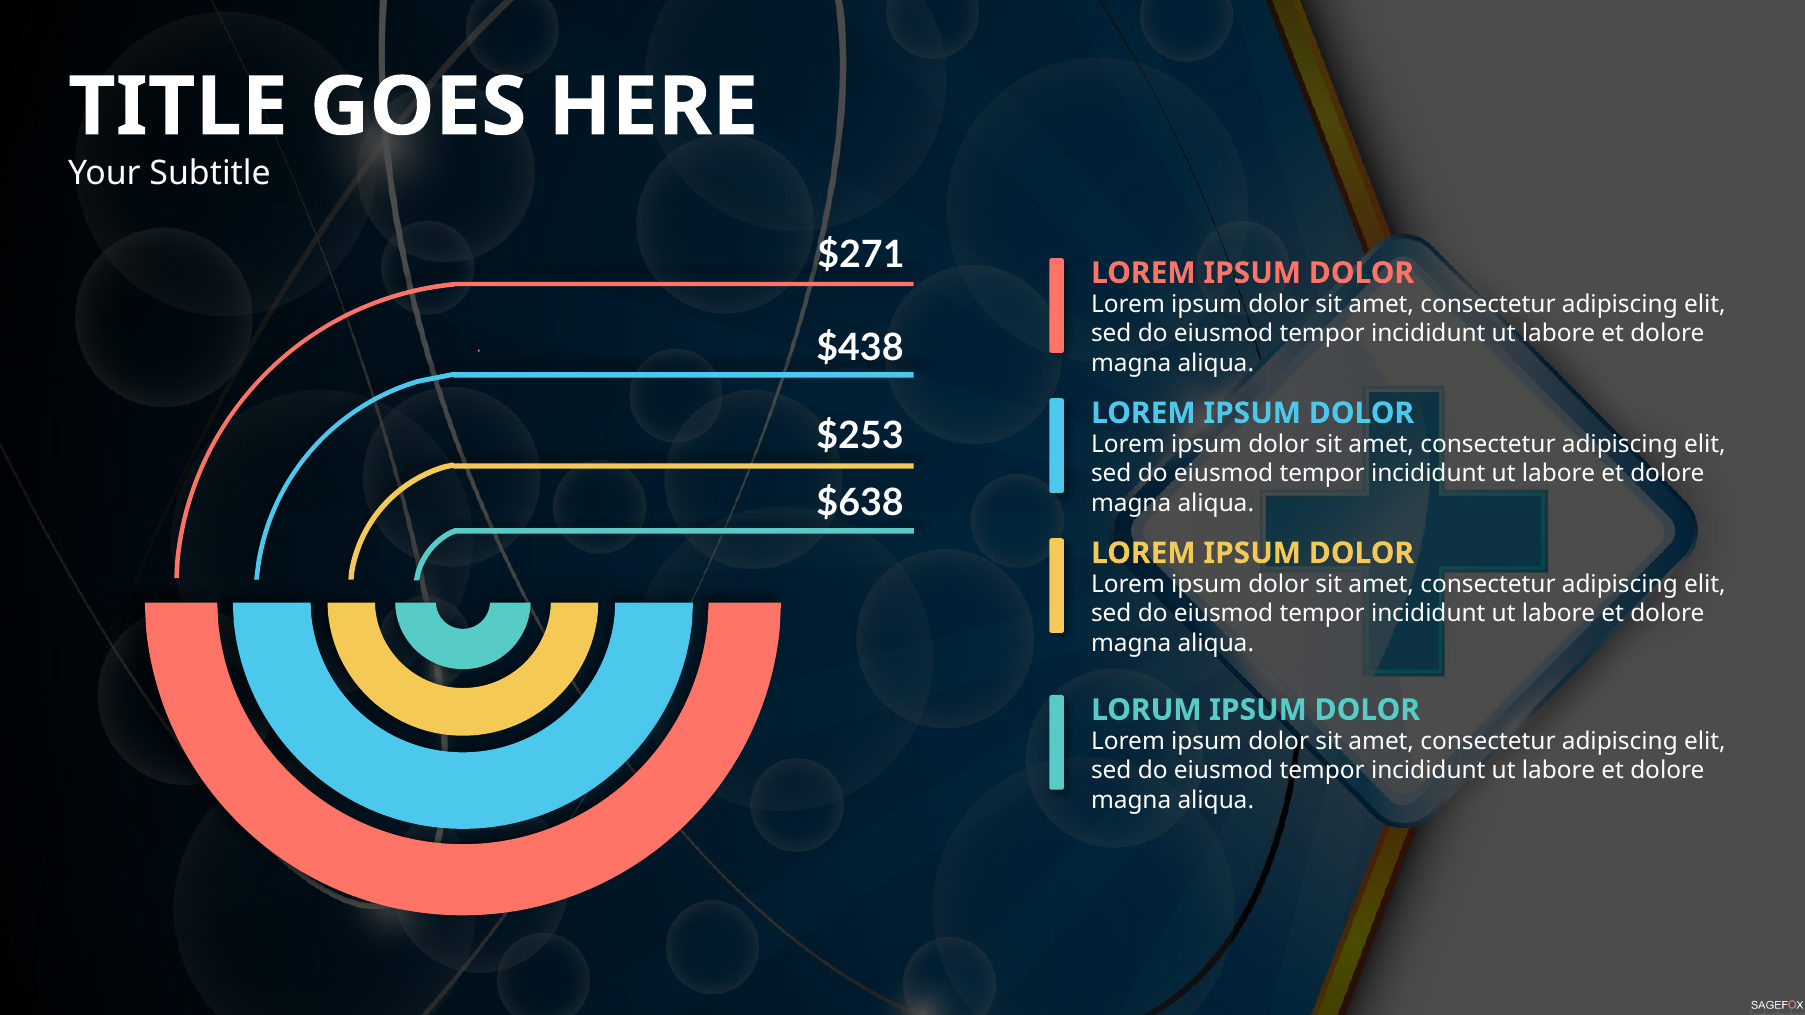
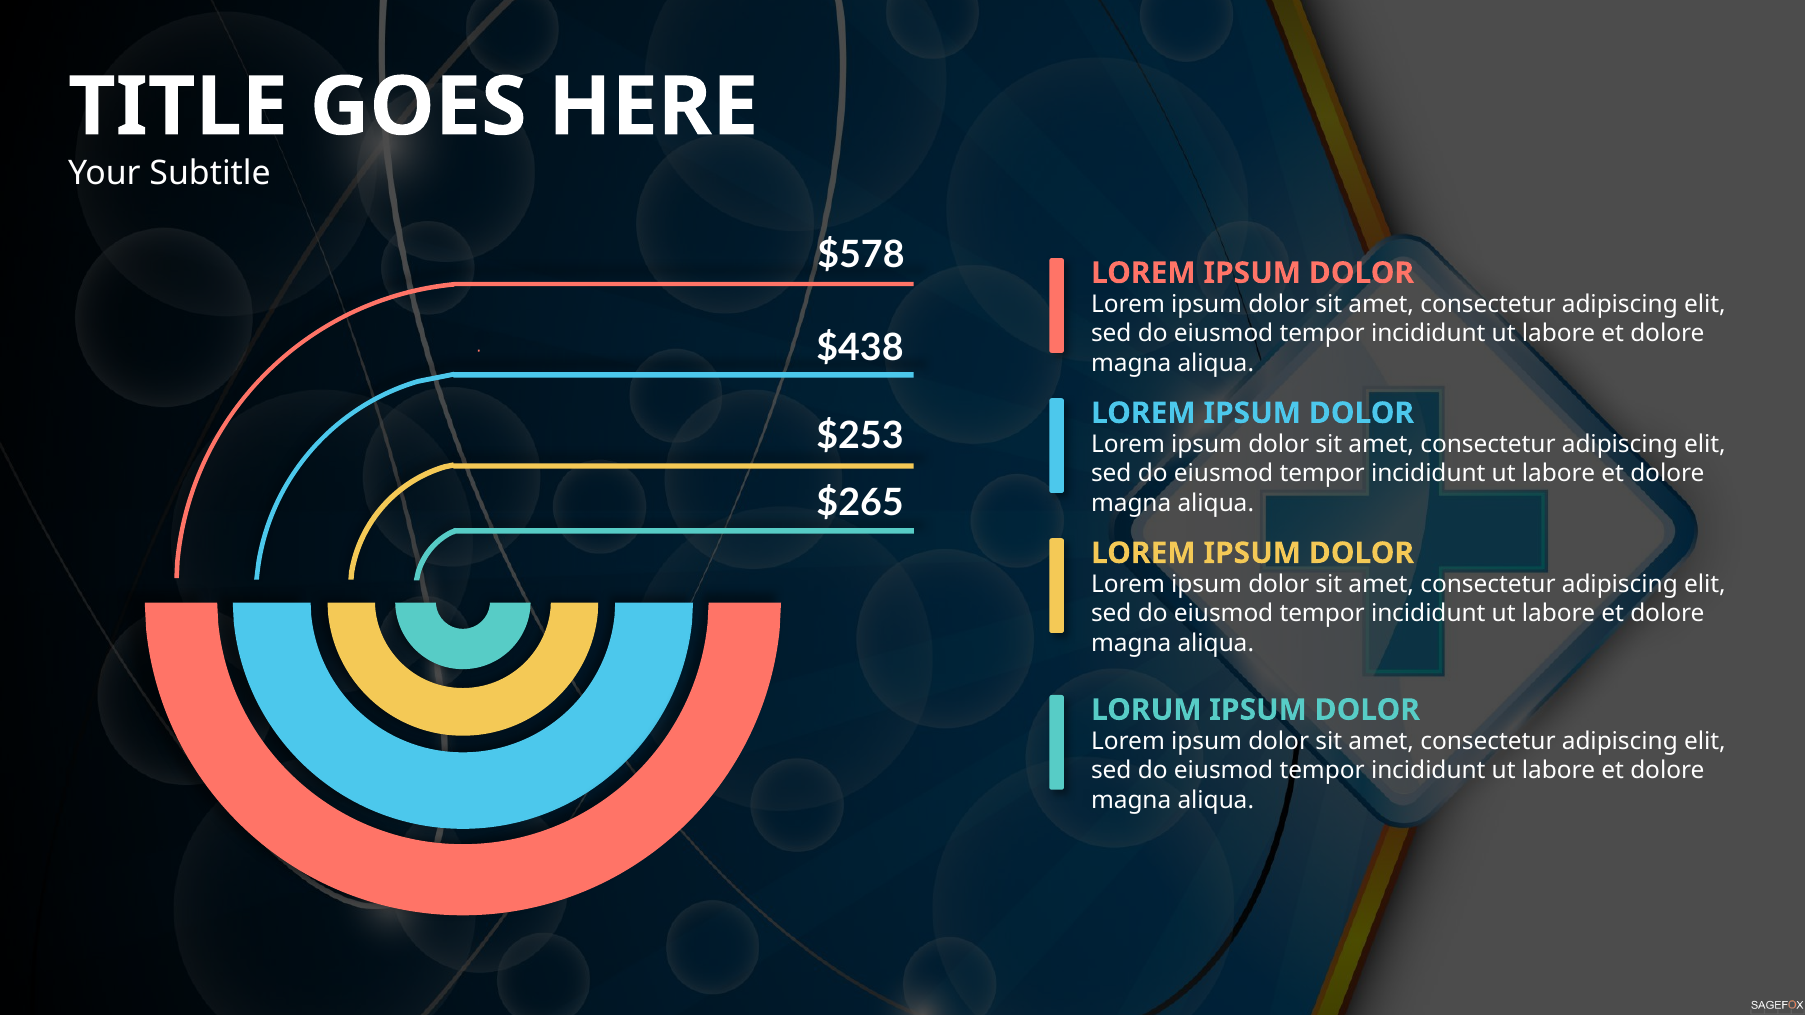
$271: $271 -> $578 (861, 255)
$638: $638 -> $265 (860, 503)
